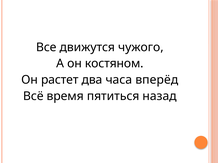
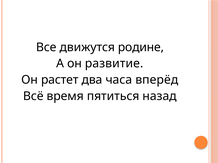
чужого: чужого -> родине (141, 47)
костяном: костяном -> развитие (114, 64)
